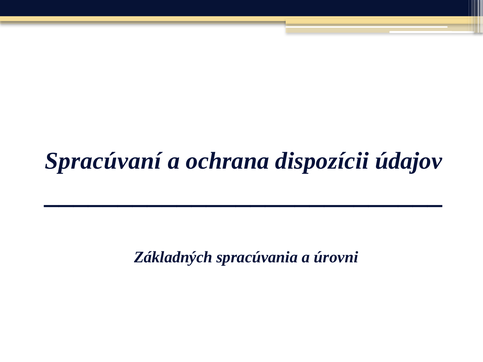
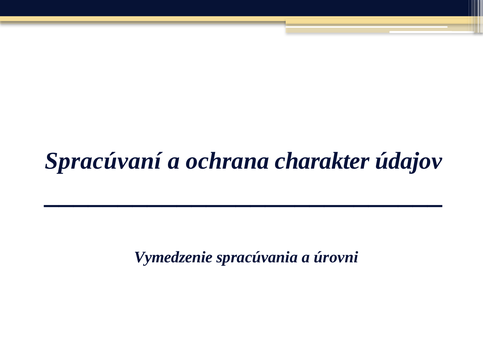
dispozícii: dispozícii -> charakter (322, 161)
Základných: Základných -> Vymedzenie (173, 258)
